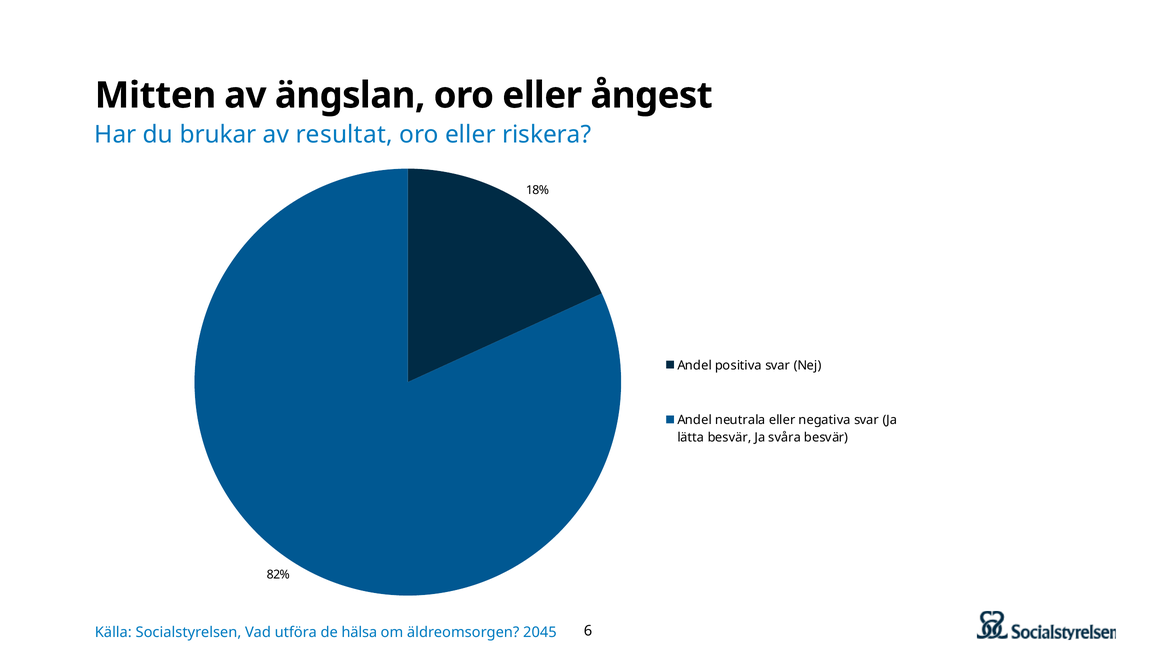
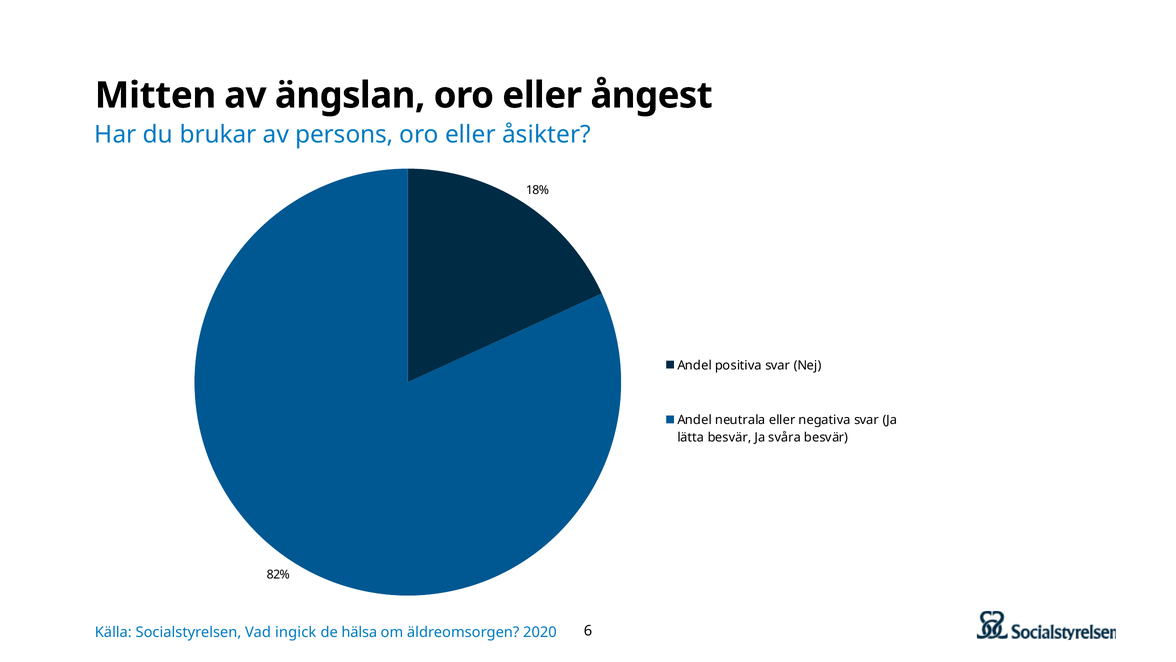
resultat: resultat -> persons (344, 134)
riskera: riskera -> åsikter (547, 134)
utföra: utföra -> ingick (296, 632)
2045: 2045 -> 2020 (540, 632)
